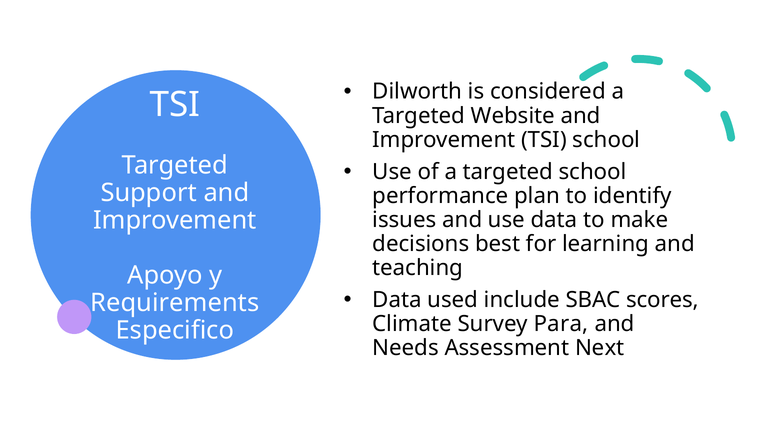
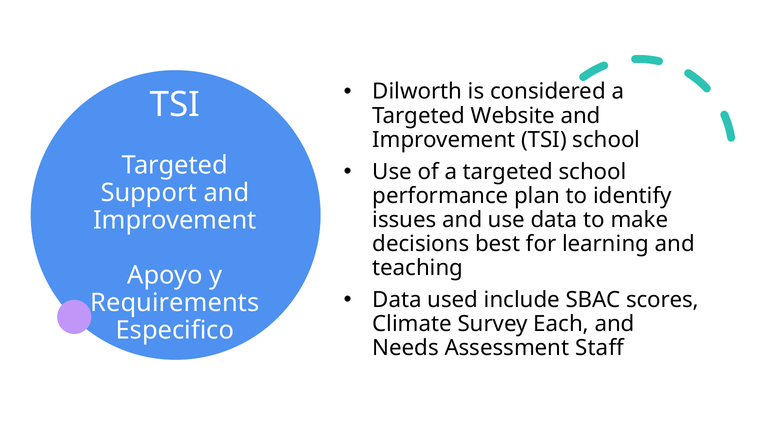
Para: Para -> Each (561, 324)
Next: Next -> Staff (600, 348)
